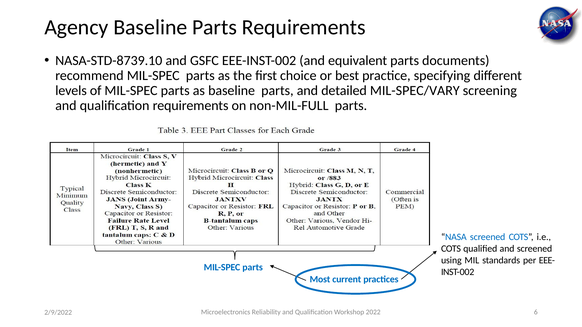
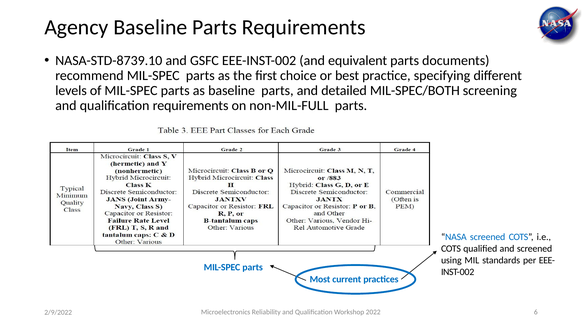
MIL-SPEC/VARY: MIL-SPEC/VARY -> MIL-SPEC/BOTH (415, 91)
